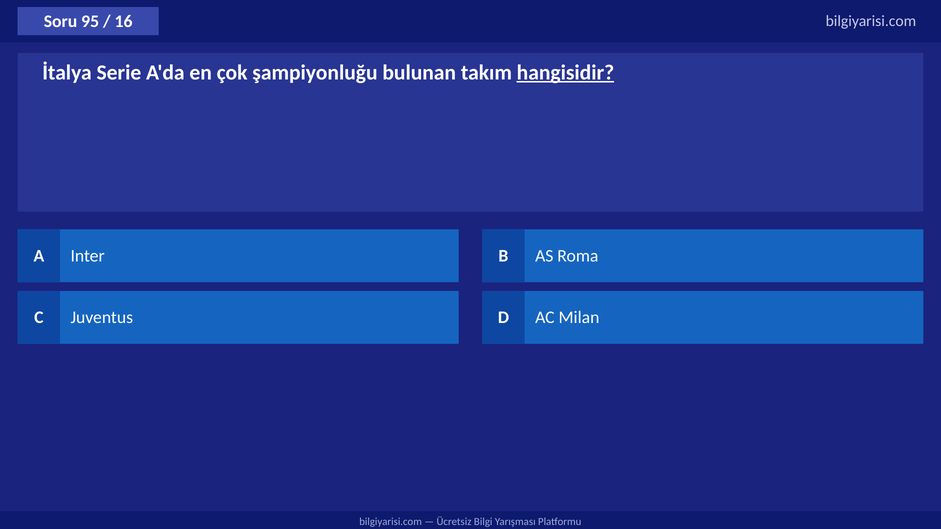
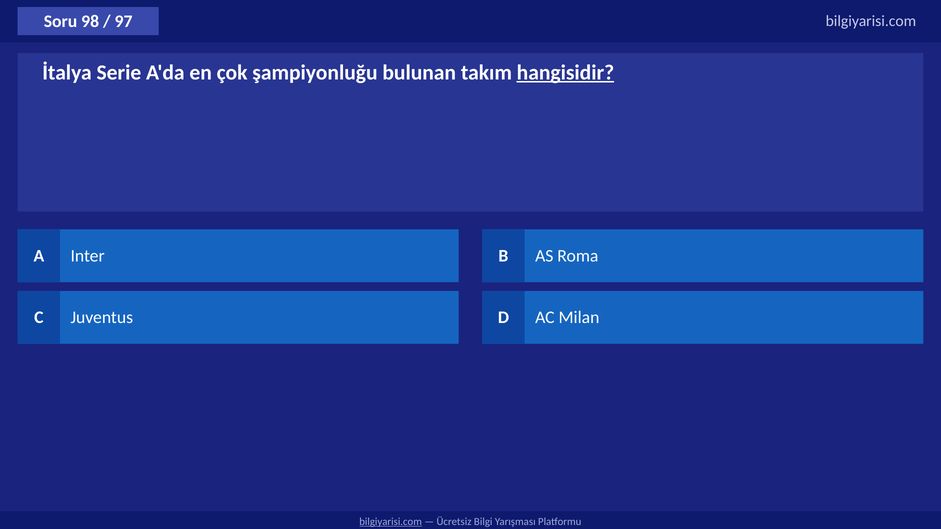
95: 95 -> 98 (90, 22)
16: 16 -> 97 (124, 22)
bilgiyarisi.com underline: none -> present (391, 522)
